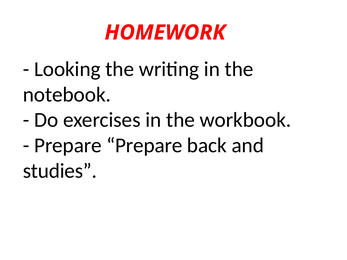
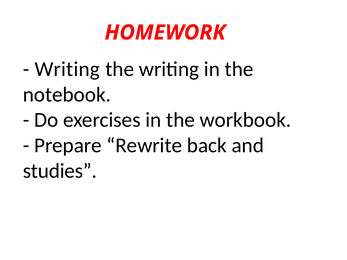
Looking: Looking -> Writing (67, 69)
Prepare Prepare: Prepare -> Rewrite (144, 146)
